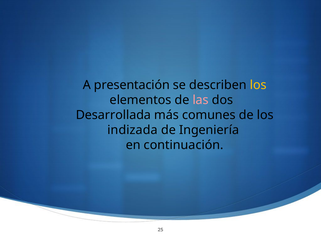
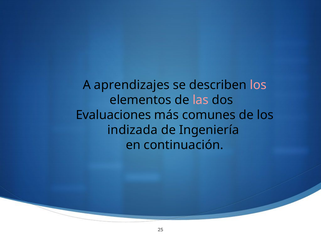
presentación: presentación -> aprendizajes (132, 85)
los colour: yellow -> pink (258, 85)
Desarrollada: Desarrollada -> Evaluaciones (113, 115)
